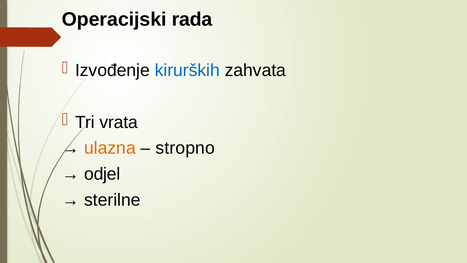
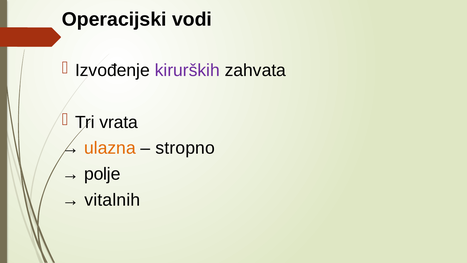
rada: rada -> vodi (192, 19)
kirurških colour: blue -> purple (187, 70)
odjel: odjel -> polje (102, 174)
sterilne: sterilne -> vitalnih (112, 200)
